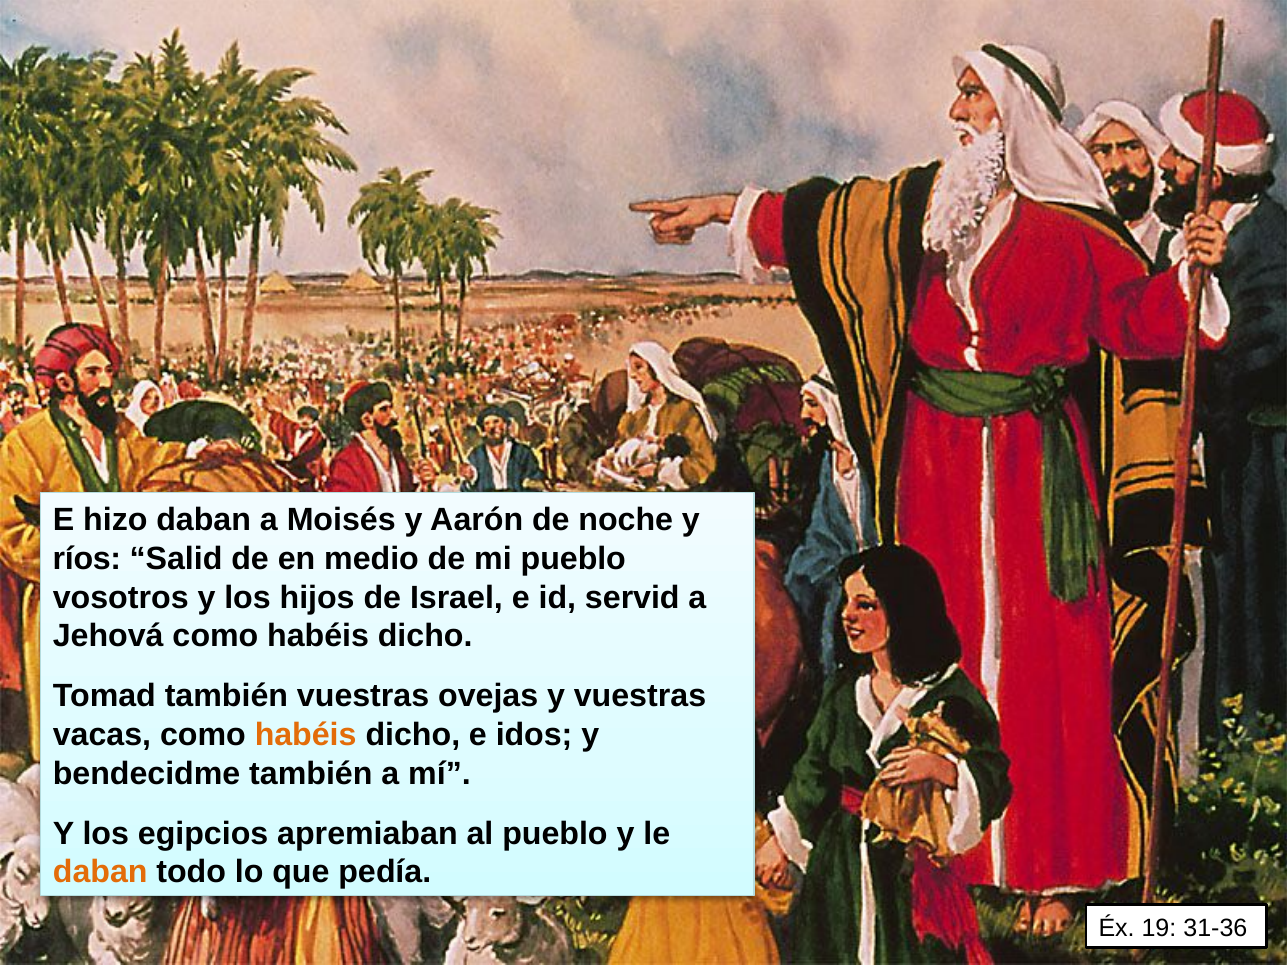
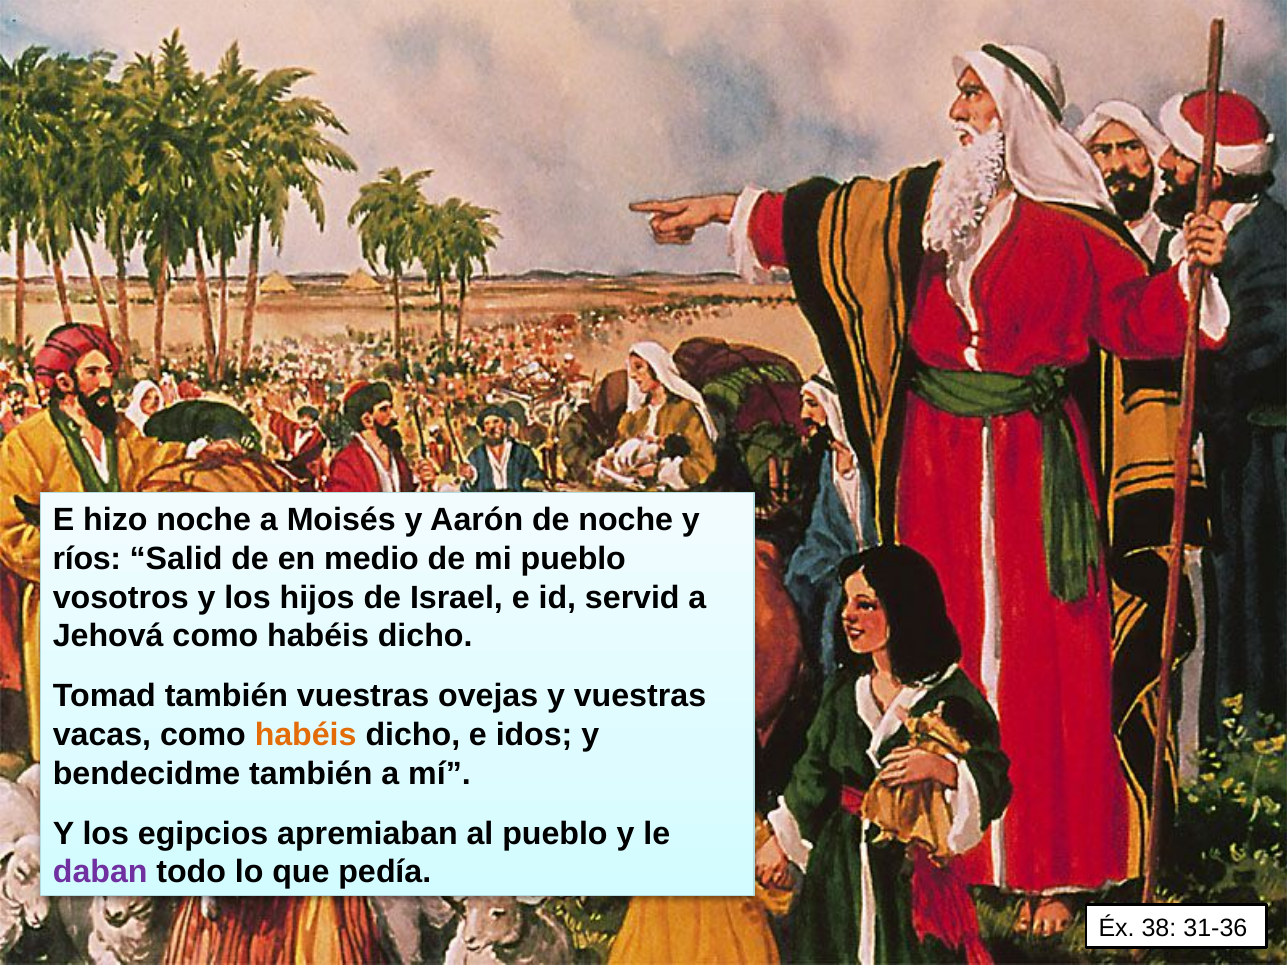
hizo daban: daban -> noche (204, 520)
daban colour: orange -> purple (100, 872)
19: 19 -> 38 (1159, 928)
